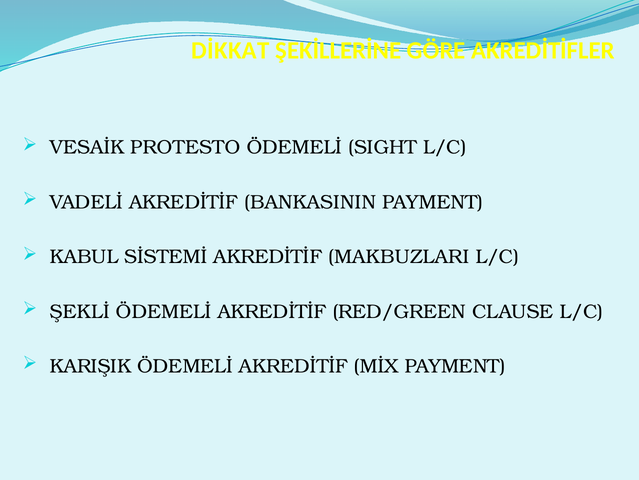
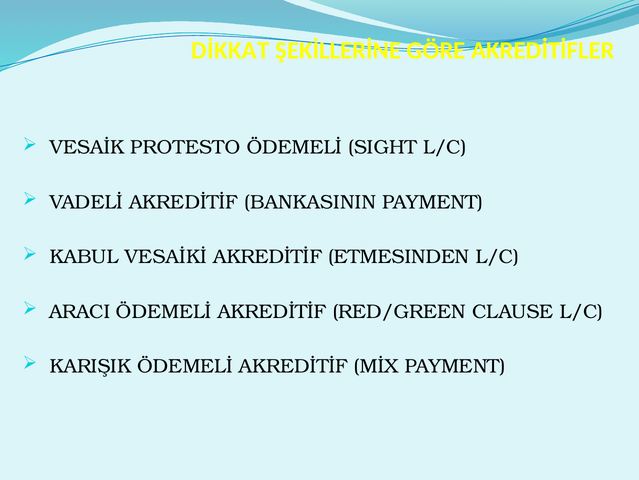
SİSTEMİ: SİSTEMİ -> VESAİKİ (166, 257)
MAKBUZLARI: MAKBUZLARI -> ETMESINDEN (399, 257)
ŞEKLİ: ŞEKLİ -> ARACI (80, 311)
